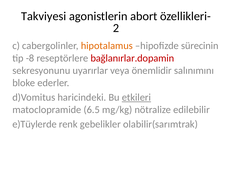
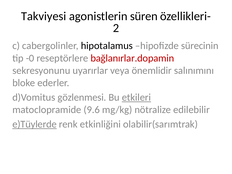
abort: abort -> süren (144, 16)
hipotalamus colour: orange -> black (107, 46)
-8: -8 -> -0 (30, 58)
haricindeki: haricindeki -> gözlenmesi (82, 97)
6.5: 6.5 -> 9.6 (92, 110)
e)Tüylerde underline: none -> present (35, 124)
gebelikler: gebelikler -> etkinliğini (100, 124)
